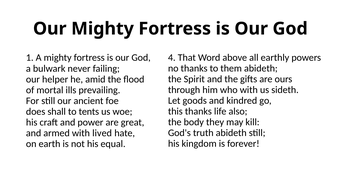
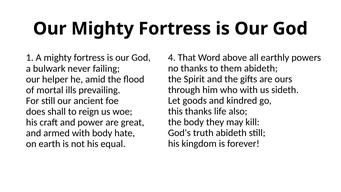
tents: tents -> reign (89, 111)
with lived: lived -> body (102, 133)
